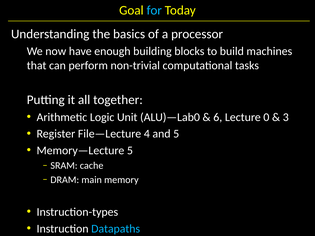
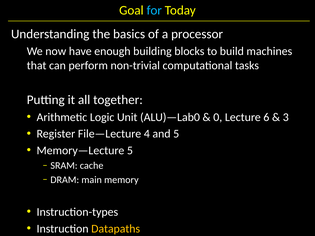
6: 6 -> 0 (218, 117)
0: 0 -> 6 (266, 117)
Datapaths colour: light blue -> yellow (116, 229)
